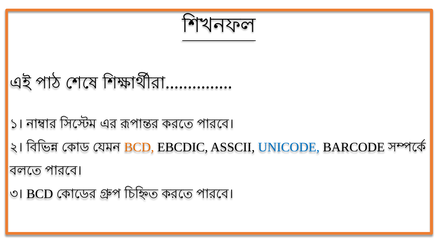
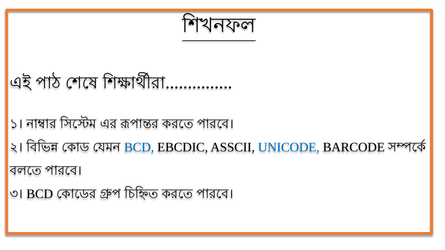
BCD colour: orange -> blue (139, 147)
